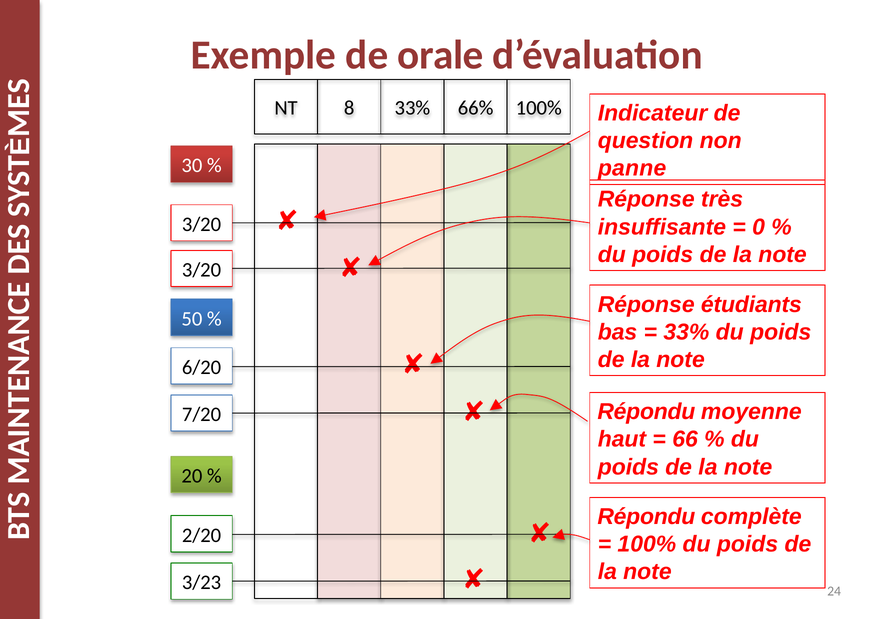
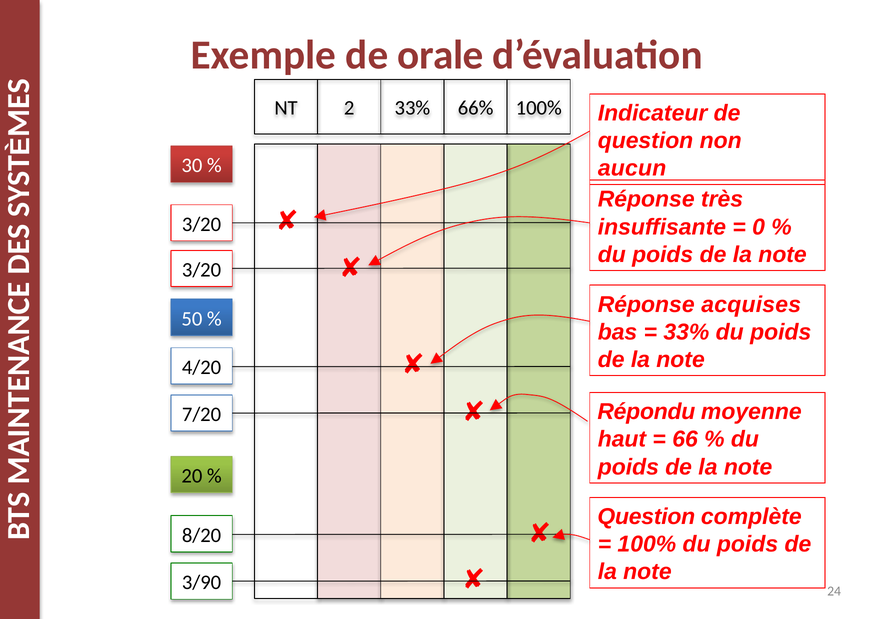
8: 8 -> 2 (349, 108)
panne: panne -> aucun (632, 168)
étudiants: étudiants -> acquises (751, 304)
6/20: 6/20 -> 4/20 (202, 367)
Répondu: Répondu -> Question (646, 517)
2/20: 2/20 -> 8/20 (202, 535)
3/23: 3/23 -> 3/90 (202, 582)
